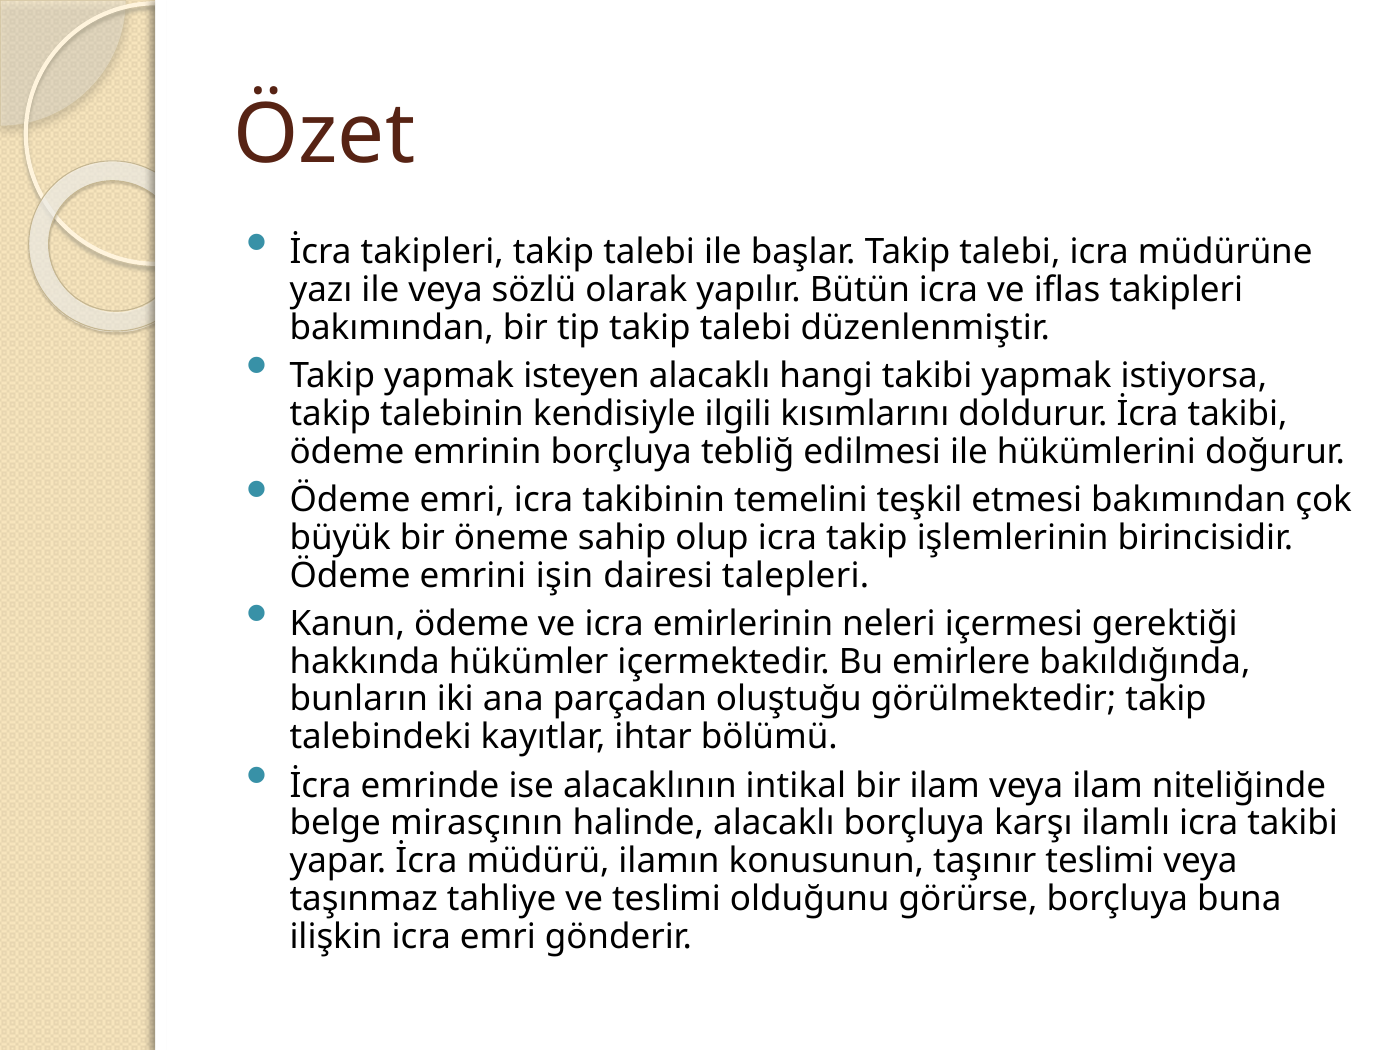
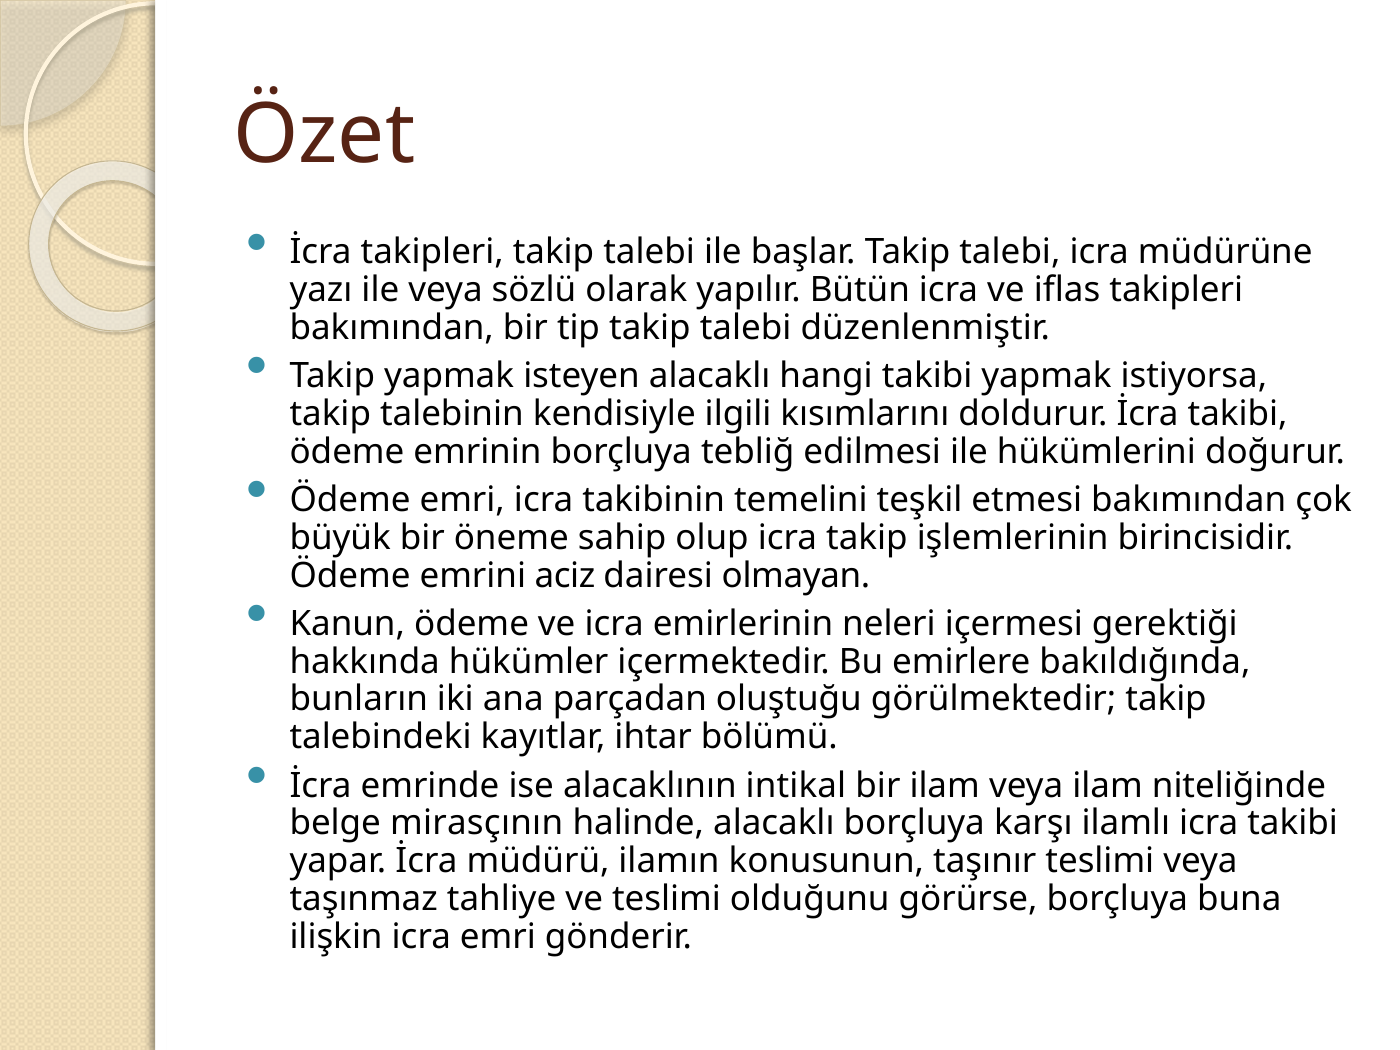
işin: işin -> aciz (565, 575)
talepleri: talepleri -> olmayan (796, 575)
